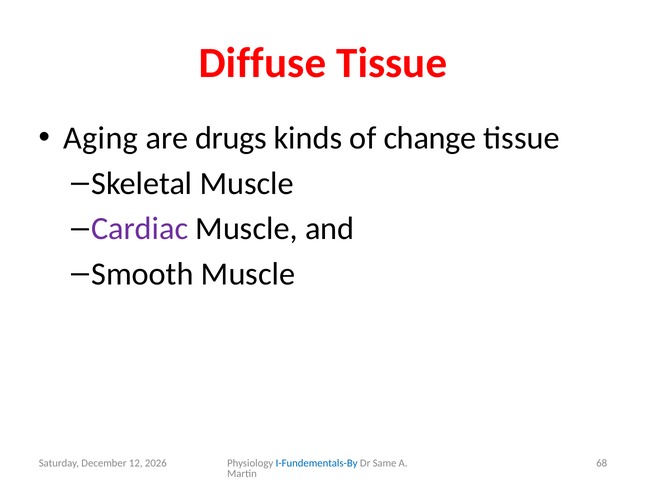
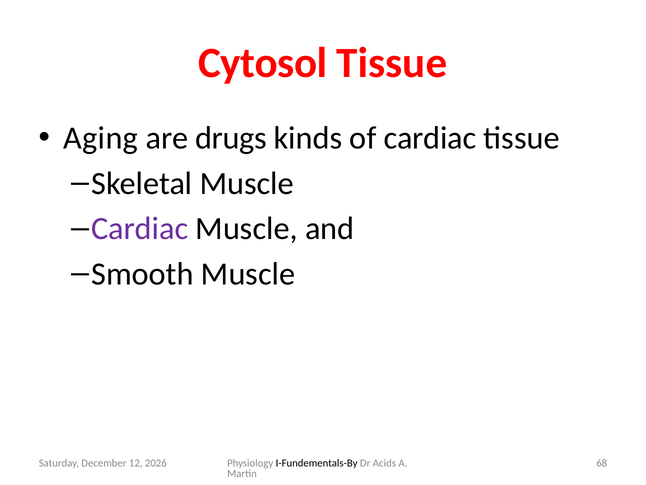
Diffuse: Diffuse -> Cytosol (263, 63)
of change: change -> cardiac (430, 138)
I-Fundementals-By colour: blue -> black (317, 463)
Same: Same -> Acids (384, 463)
